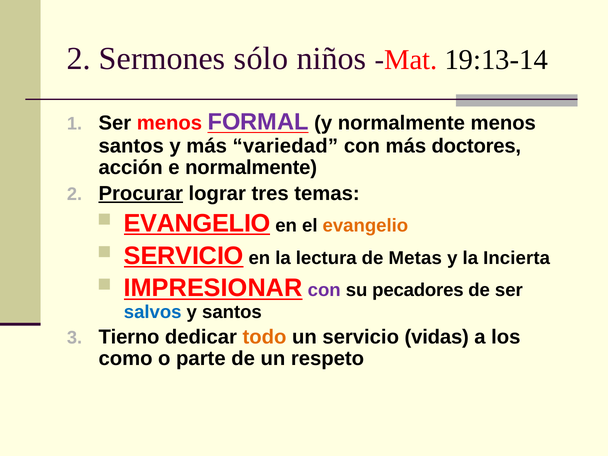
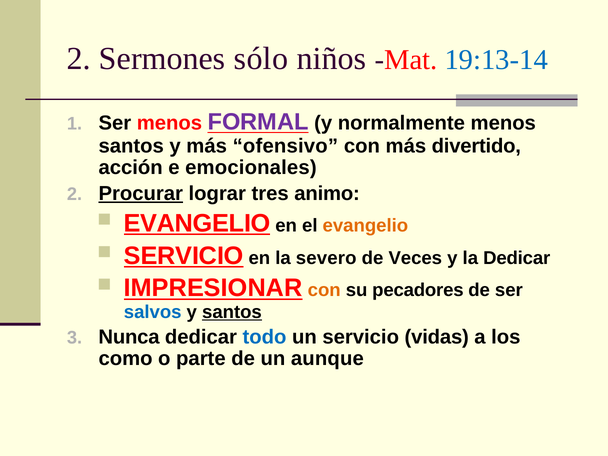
19:13-14 colour: black -> blue (496, 60)
variedad: variedad -> ofensivo (285, 146)
doctores: doctores -> divertido (476, 146)
e normalmente: normalmente -> emocionales (251, 168)
temas: temas -> animo (327, 194)
lectura: lectura -> severo (326, 258)
Metas: Metas -> Veces (415, 258)
la Incierta: Incierta -> Dedicar (517, 258)
con colour: purple -> orange (324, 290)
santos underline: none -> present (232, 312)
Tierno: Tierno -> Nunca (129, 337)
todo colour: orange -> blue (264, 337)
respeto: respeto -> aunque (327, 359)
